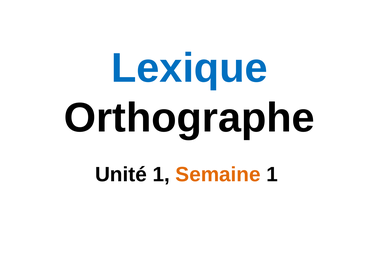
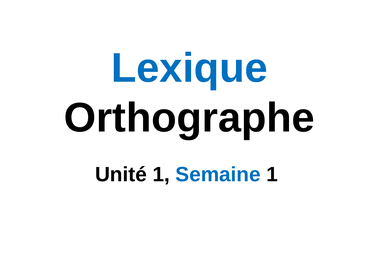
Semaine colour: orange -> blue (218, 174)
